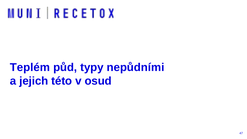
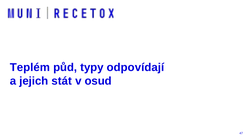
nepůdními: nepůdními -> odpovídají (136, 67)
této: této -> stát (62, 81)
